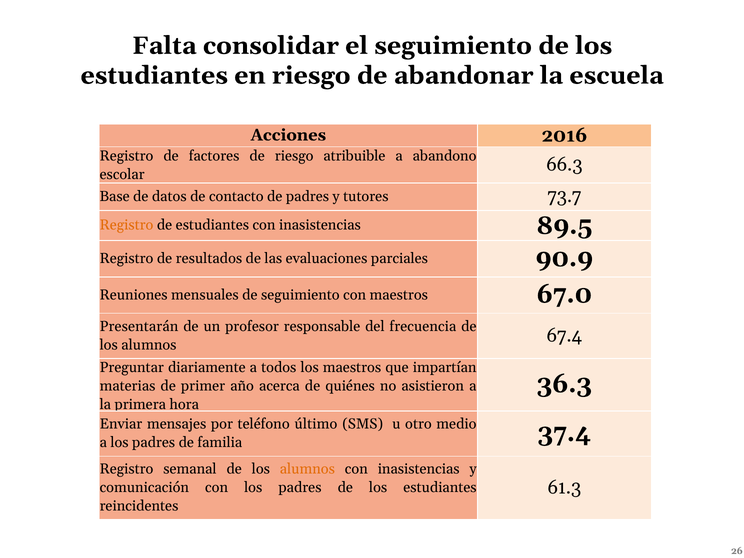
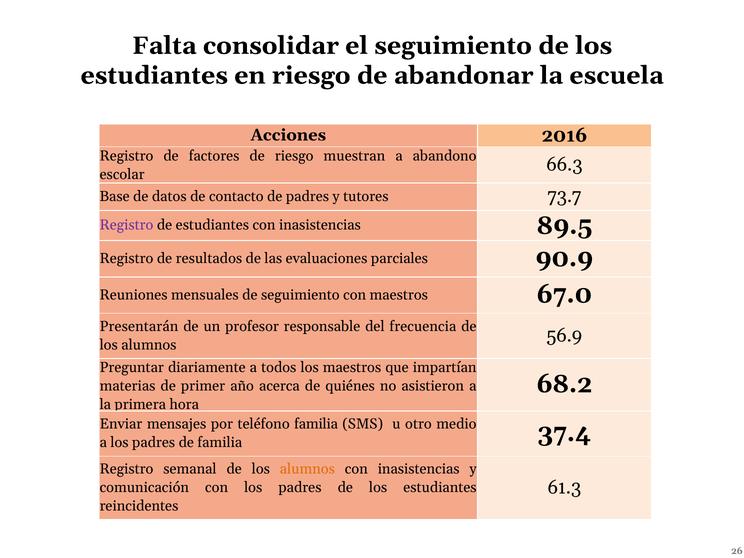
atribuible: atribuible -> muestran (354, 156)
Registro colour: orange -> purple (127, 225)
67.4: 67.4 -> 56.9 (564, 335)
36.3: 36.3 -> 68.2 (564, 384)
teléfono último: último -> familia (316, 424)
